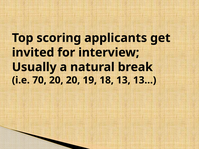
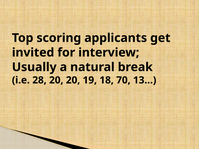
70: 70 -> 28 (39, 80)
13: 13 -> 70 (123, 80)
